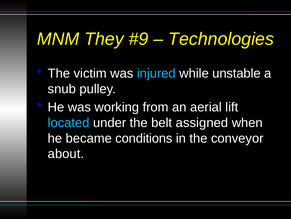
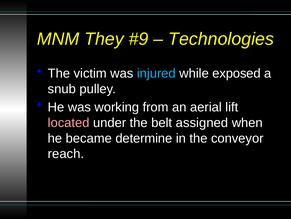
unstable: unstable -> exposed (237, 73)
located colour: light blue -> pink (69, 122)
conditions: conditions -> determine (144, 138)
about: about -> reach (66, 153)
